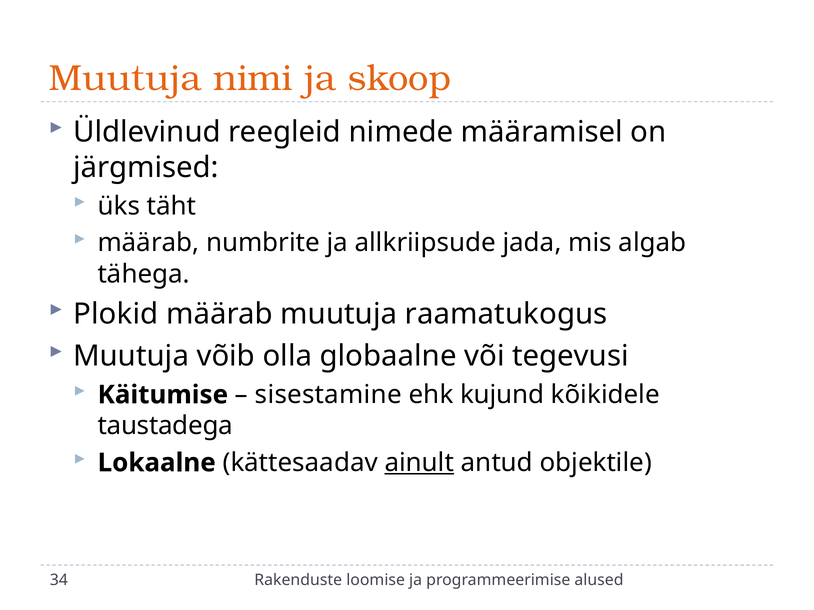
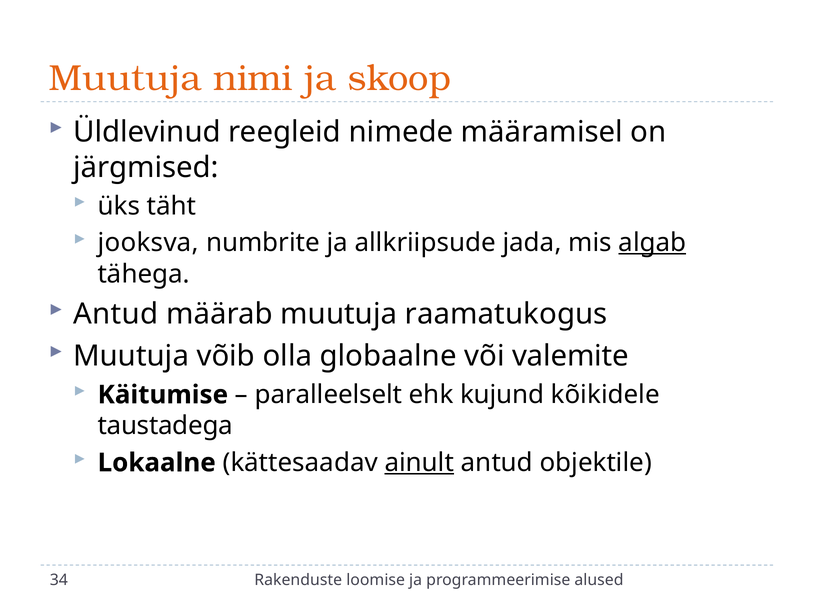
määrab: määrab -> jooksva (148, 243)
algab underline: none -> present (652, 243)
Plokid: Plokid -> Antud (116, 314)
tegevusi: tegevusi -> valemite (571, 356)
sisestamine: sisestamine -> paralleelselt (329, 395)
